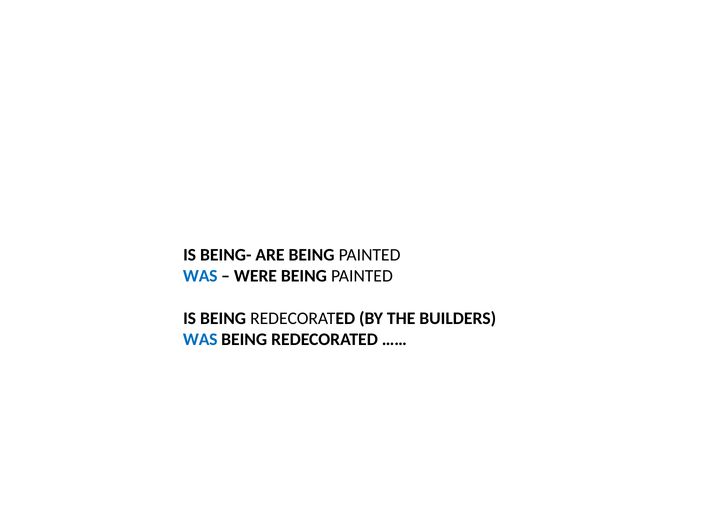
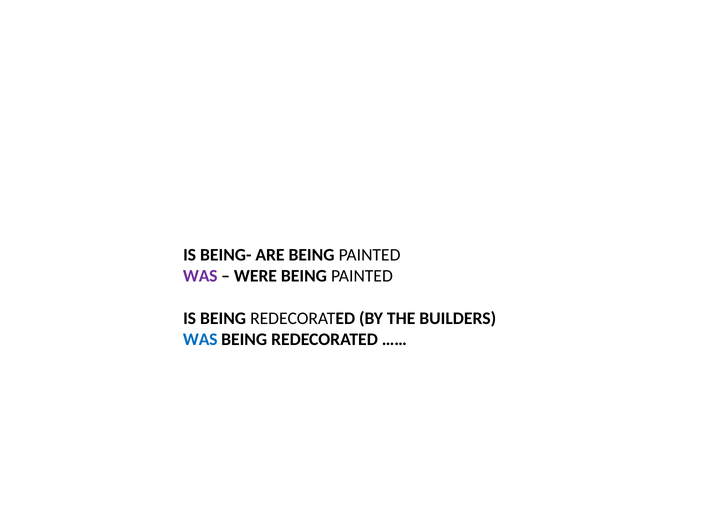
WAS colour: blue -> purple (200, 276)
